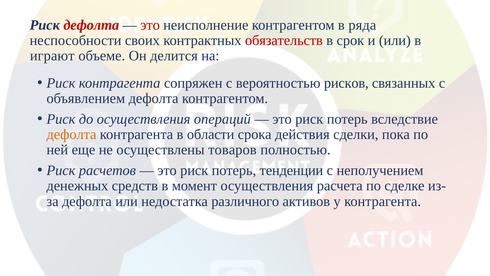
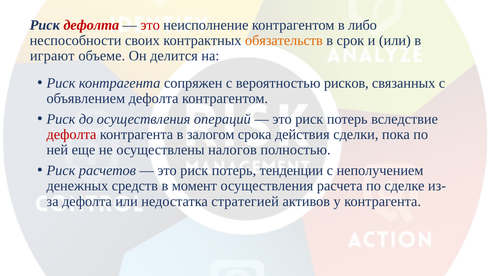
ряда: ряда -> либо (362, 25)
обязательств colour: red -> orange (284, 40)
дефолта colour: orange -> red (71, 134)
области: области -> залогом (211, 134)
товаров: товаров -> налогов (232, 150)
различного: различного -> стратегией (245, 201)
